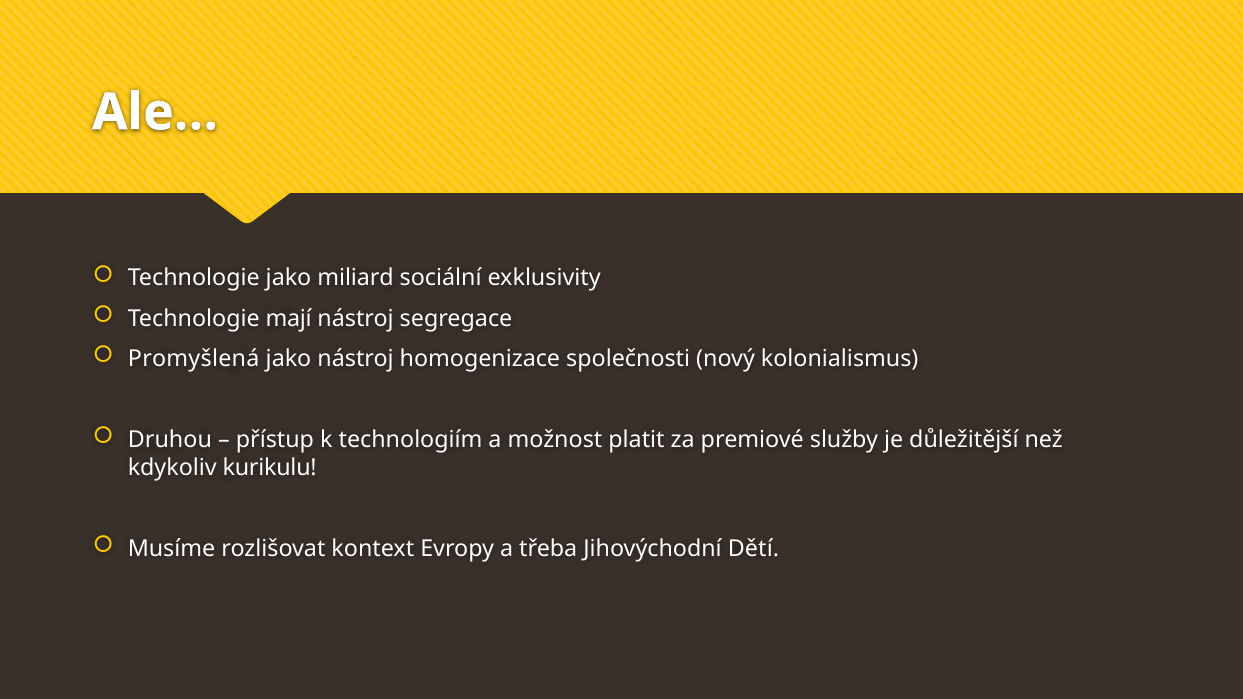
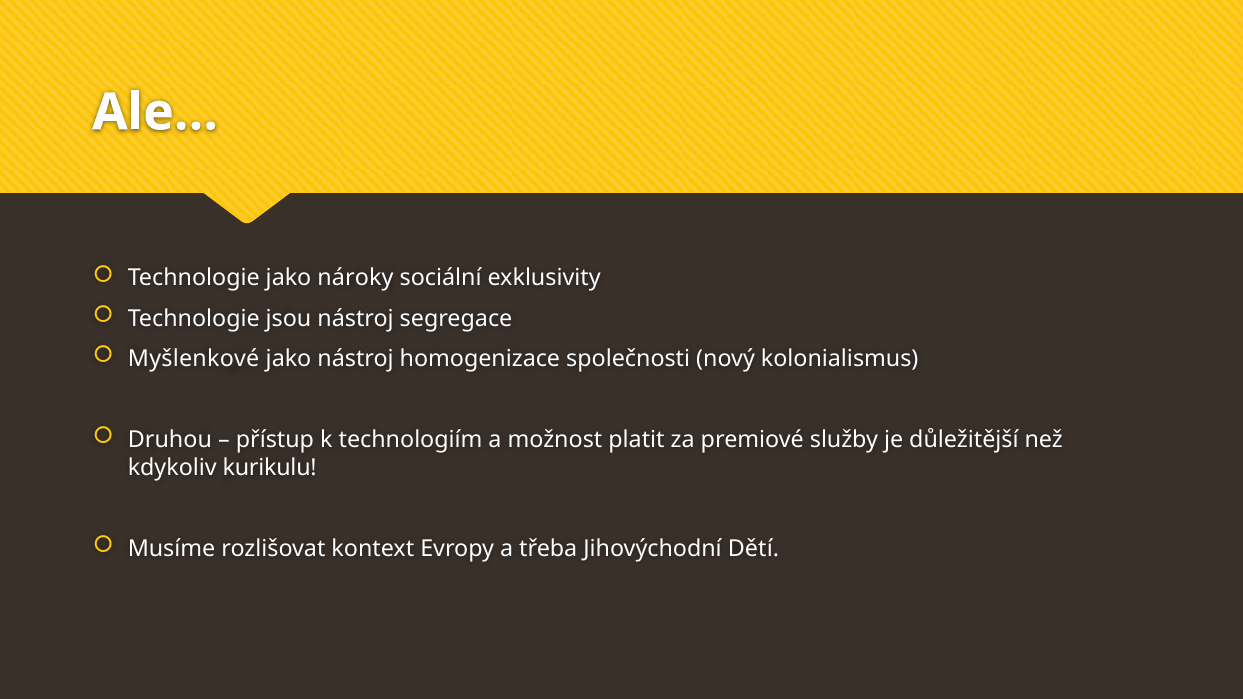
miliard: miliard -> nároky (355, 278)
mají: mají -> jsou (289, 319)
Promyšlená: Promyšlená -> Myšlenkové (194, 359)
